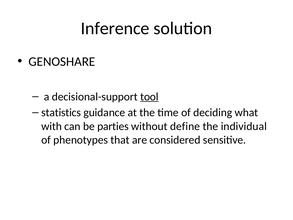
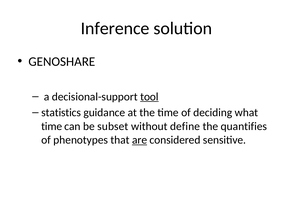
with: with -> time (52, 126)
parties: parties -> subset (113, 126)
individual: individual -> quantifies (244, 126)
are underline: none -> present (140, 140)
